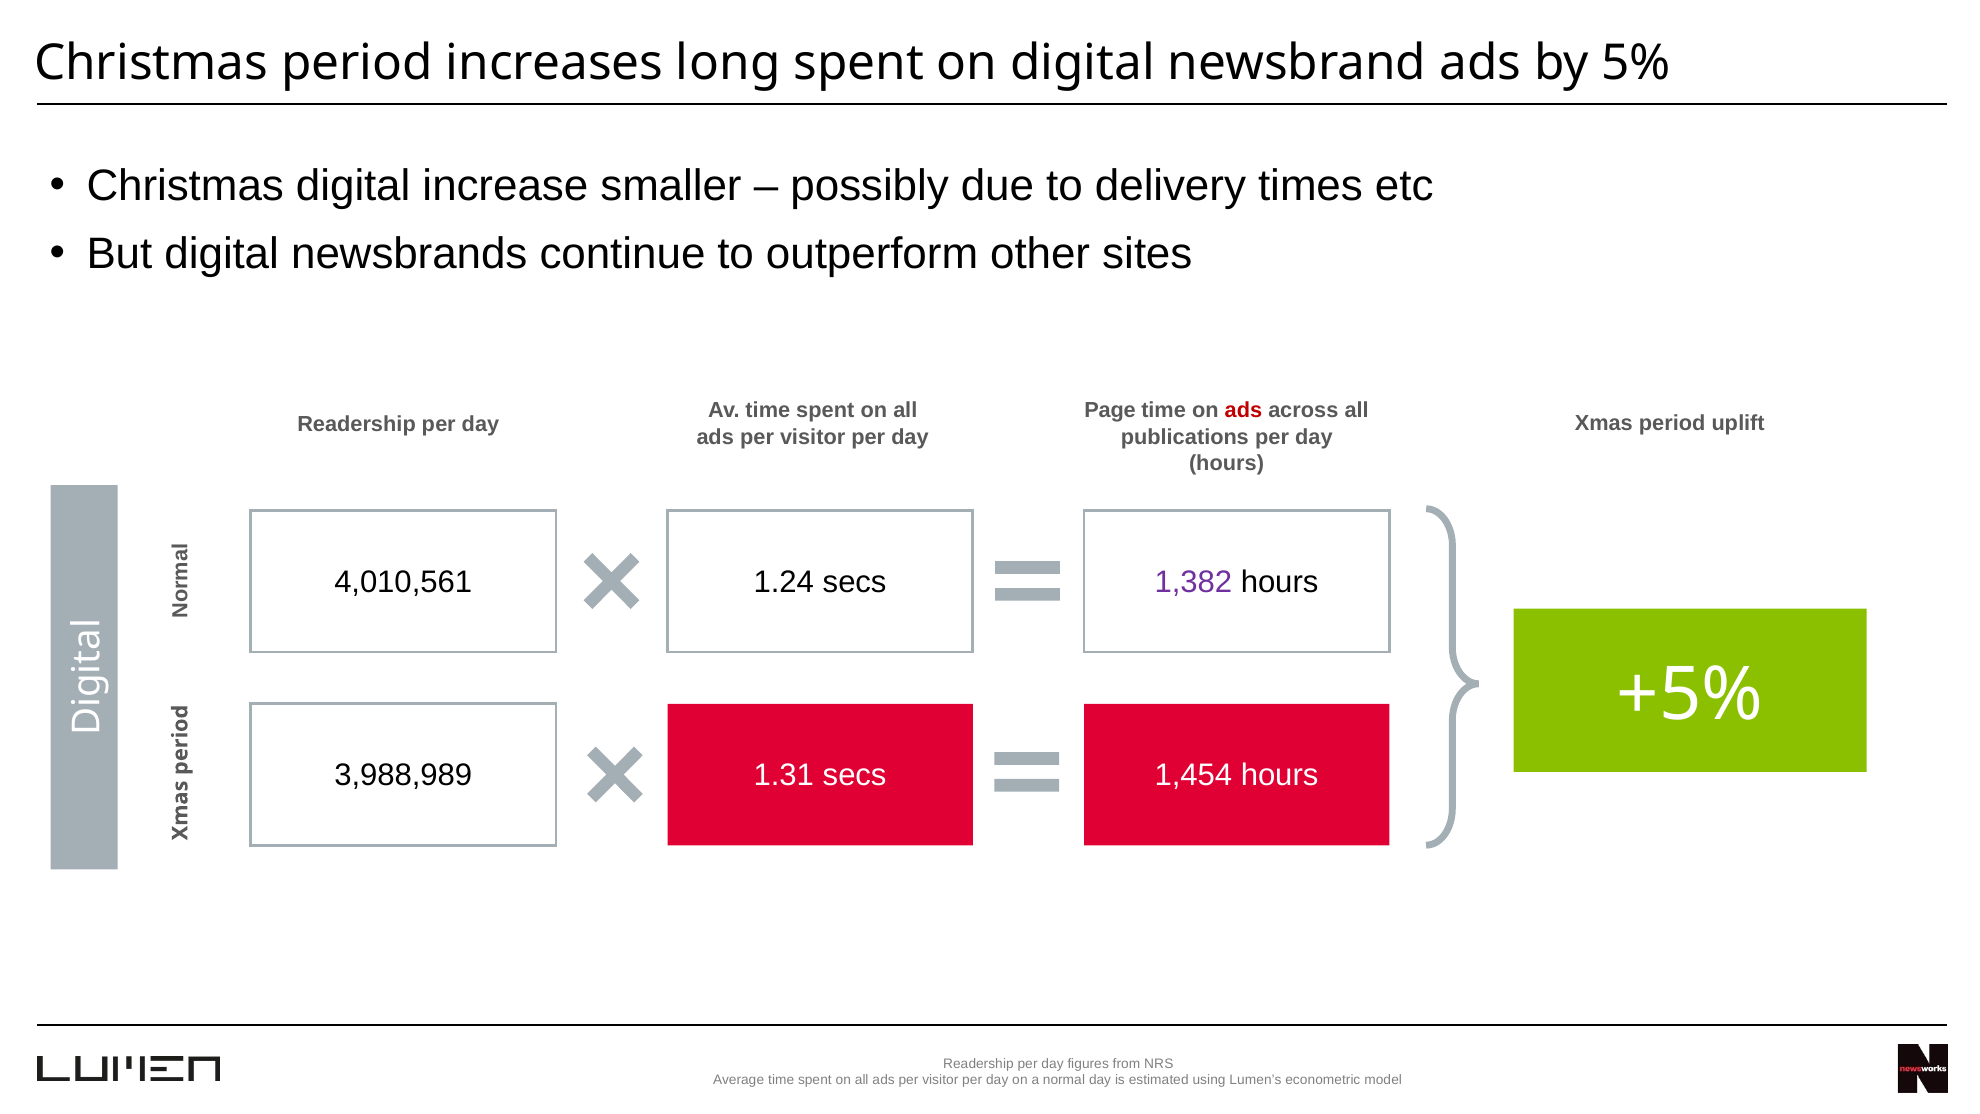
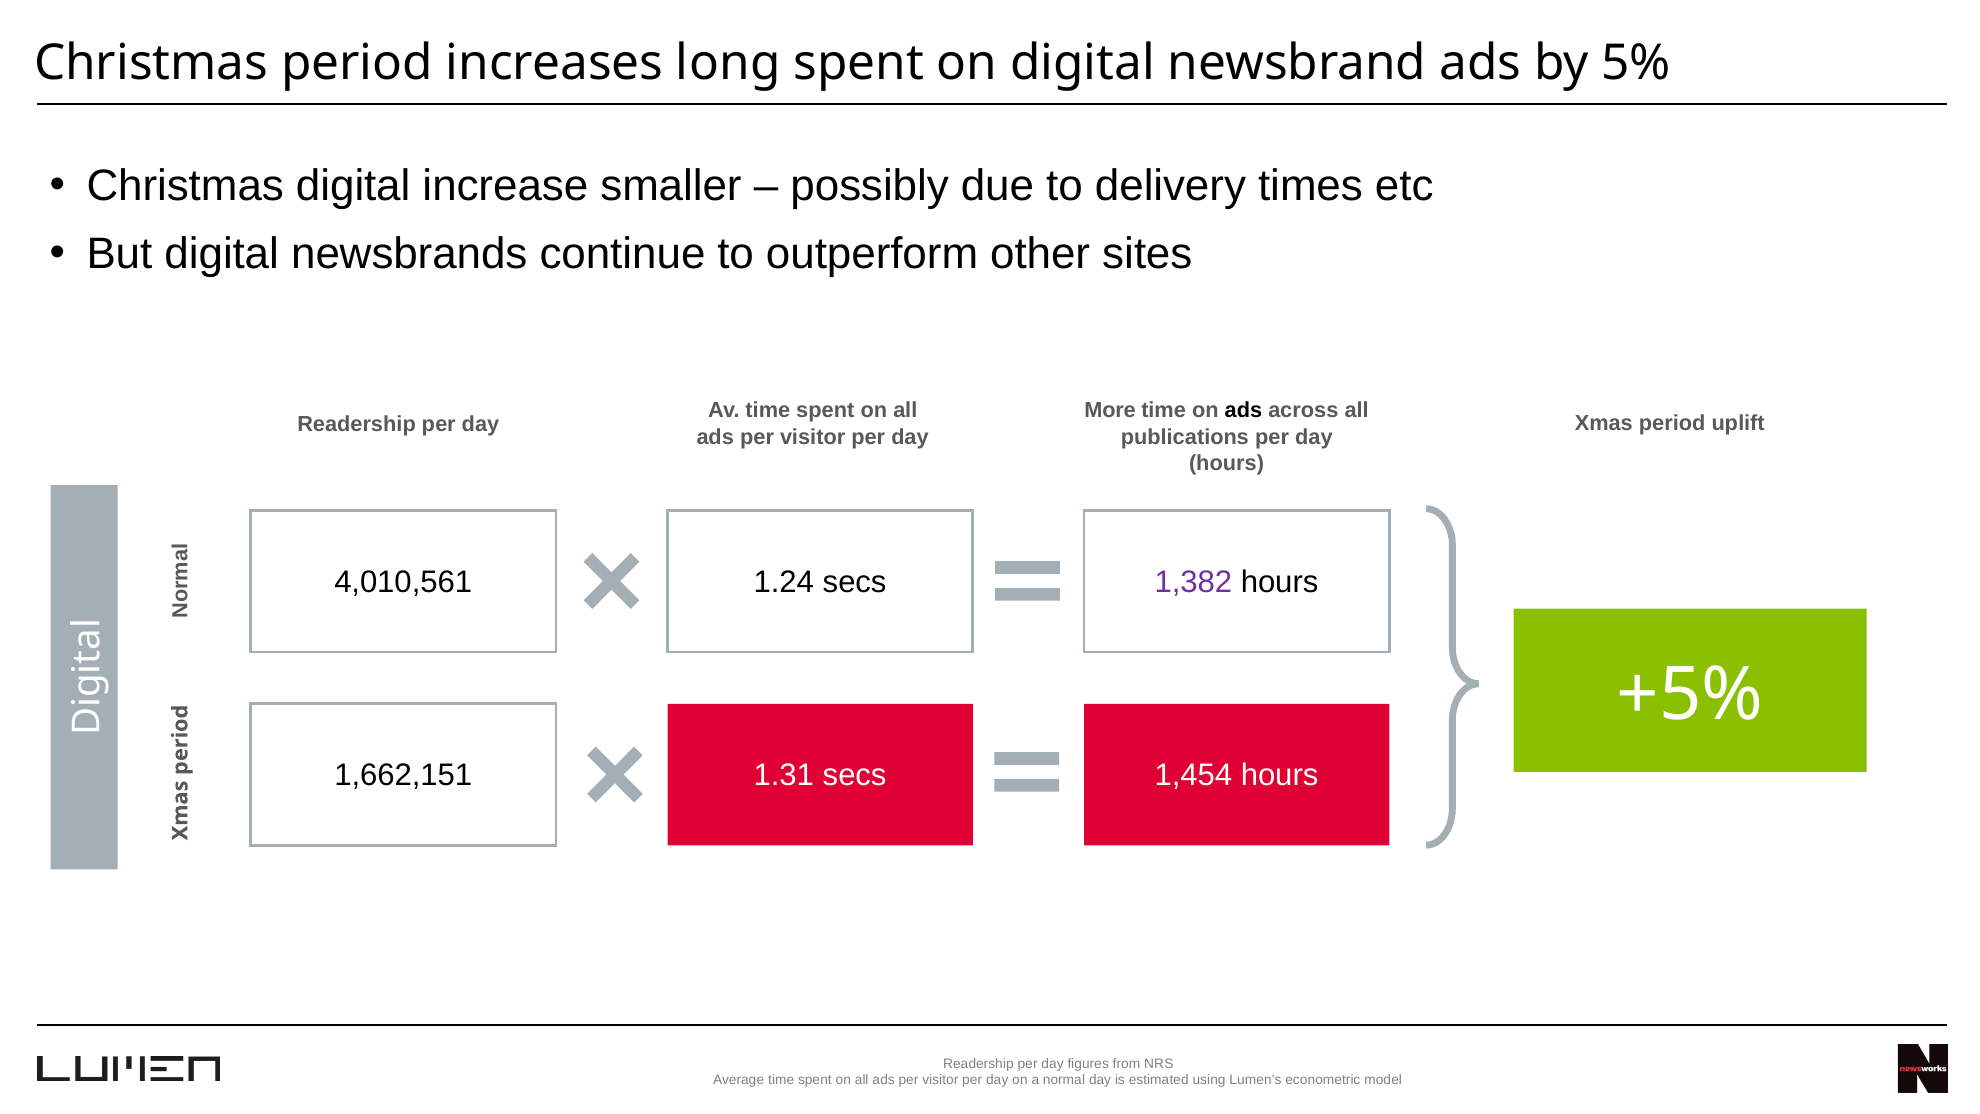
Page: Page -> More (1110, 411)
ads colour: red -> black (1243, 411)
3,988,989: 3,988,989 -> 1,662,151 (403, 775)
